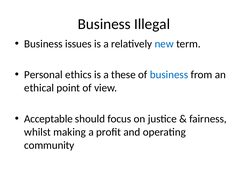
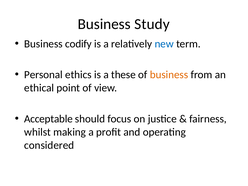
Illegal: Illegal -> Study (152, 24)
issues: issues -> codify (78, 44)
business colour: blue -> orange (169, 75)
community: community -> considered (49, 145)
